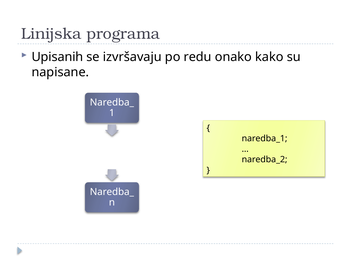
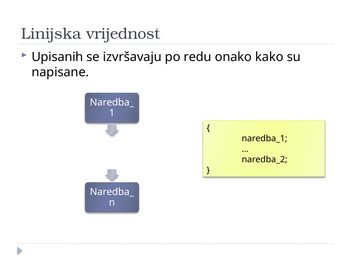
programa: programa -> vrijednost (123, 34)
